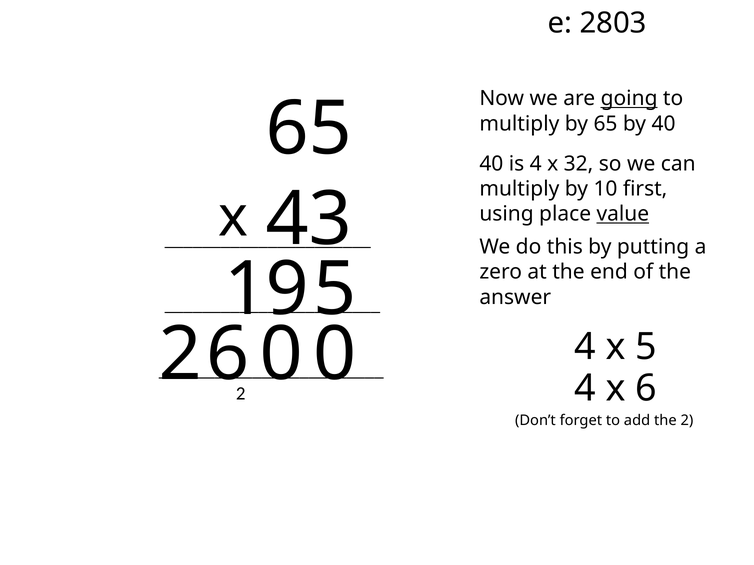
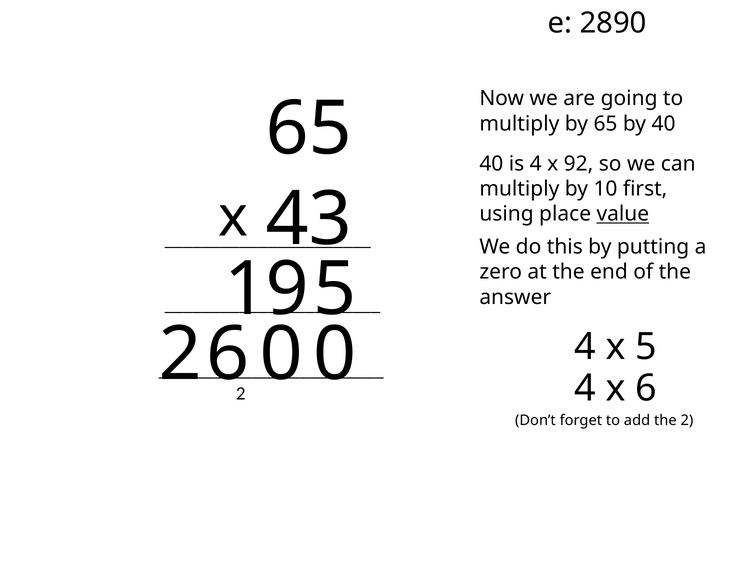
2803: 2803 -> 2890 (613, 23)
going underline: present -> none (629, 99)
32: 32 -> 92 (579, 164)
